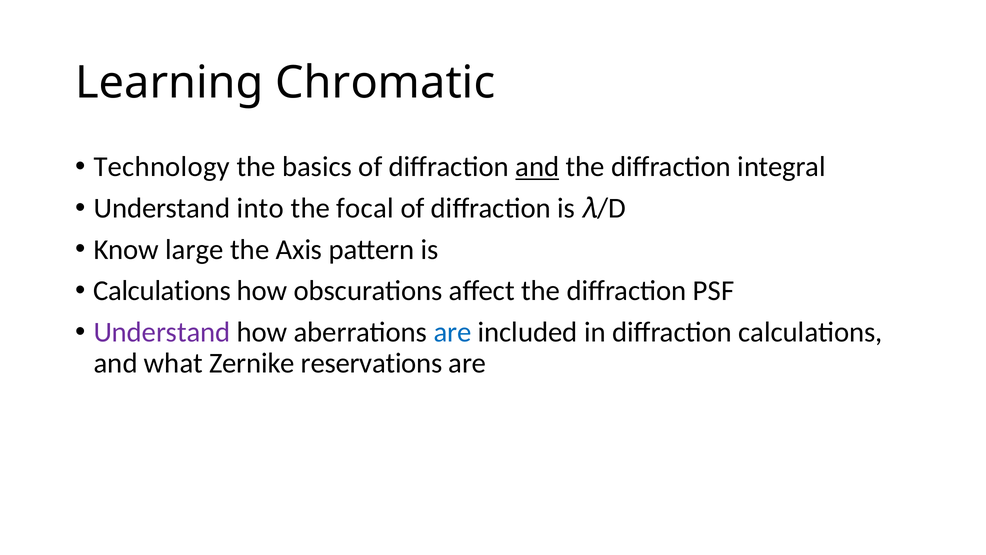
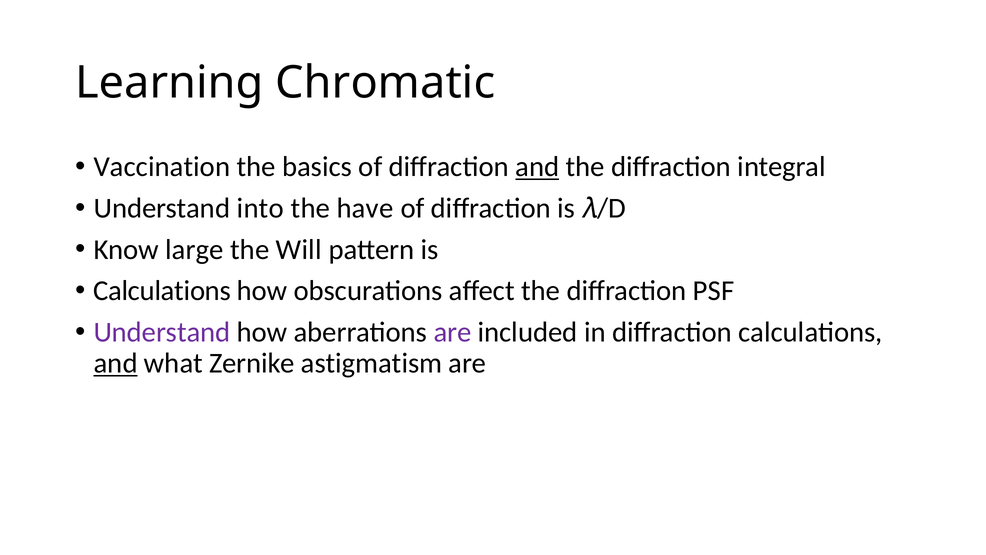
Technology: Technology -> Vaccination (162, 167)
focal: focal -> have (365, 208)
Axis: Axis -> Will (299, 249)
are colour: blue -> purple (452, 332)
and underline: none -> present (116, 363)
reservations: reservations -> astigmatism (372, 363)
